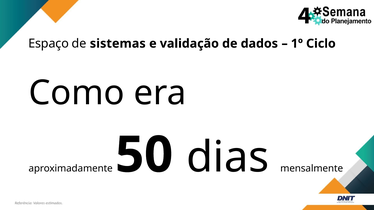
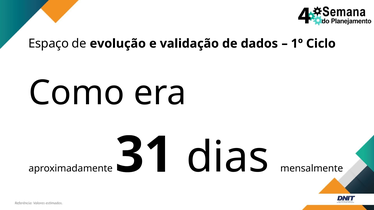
sistemas: sistemas -> evolução (118, 44)
50: 50 -> 31 (144, 155)
